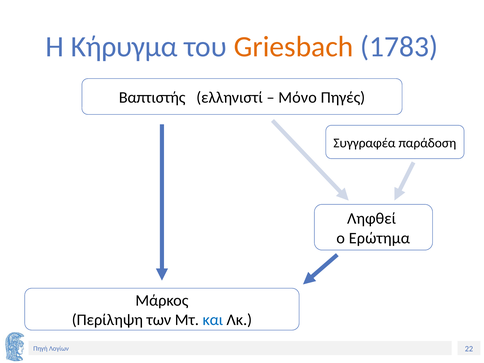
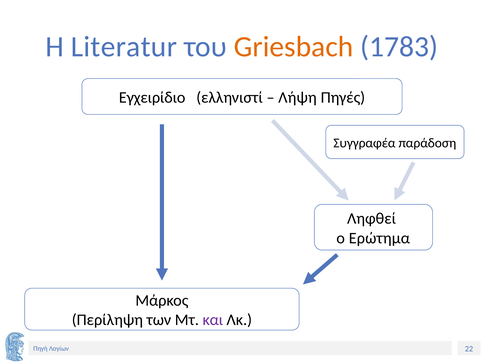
Κήρυγμα: Κήρυγμα -> Literatur (124, 47)
Βαπτιστής: Βαπτιστής -> Εγχειρίδιο (152, 98)
Μόνο: Μόνο -> Λήψη (298, 98)
και colour: blue -> purple (213, 320)
